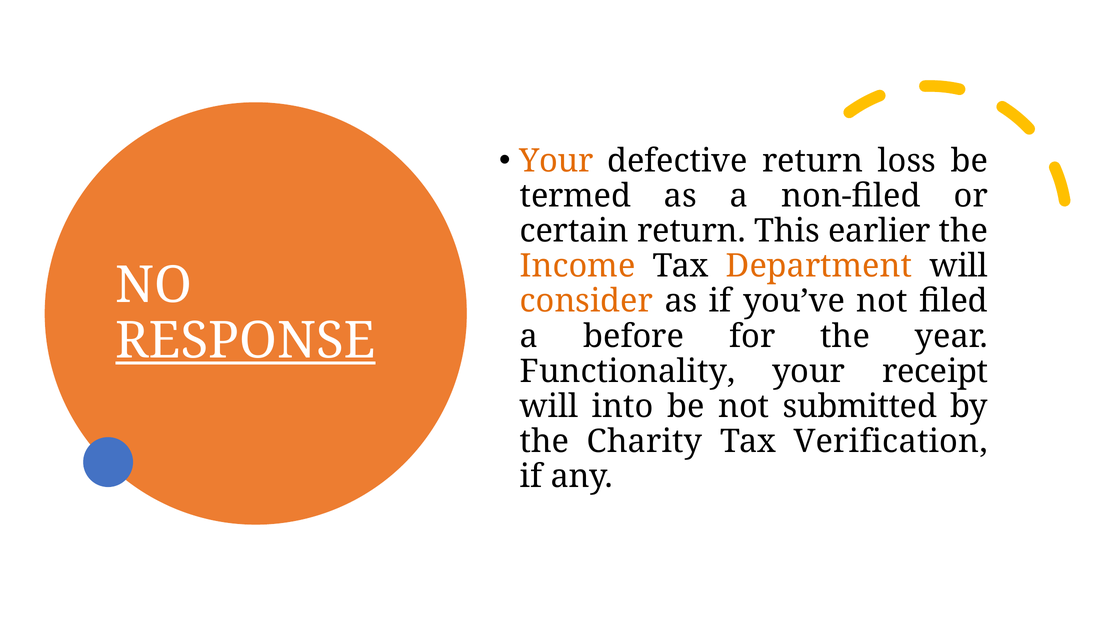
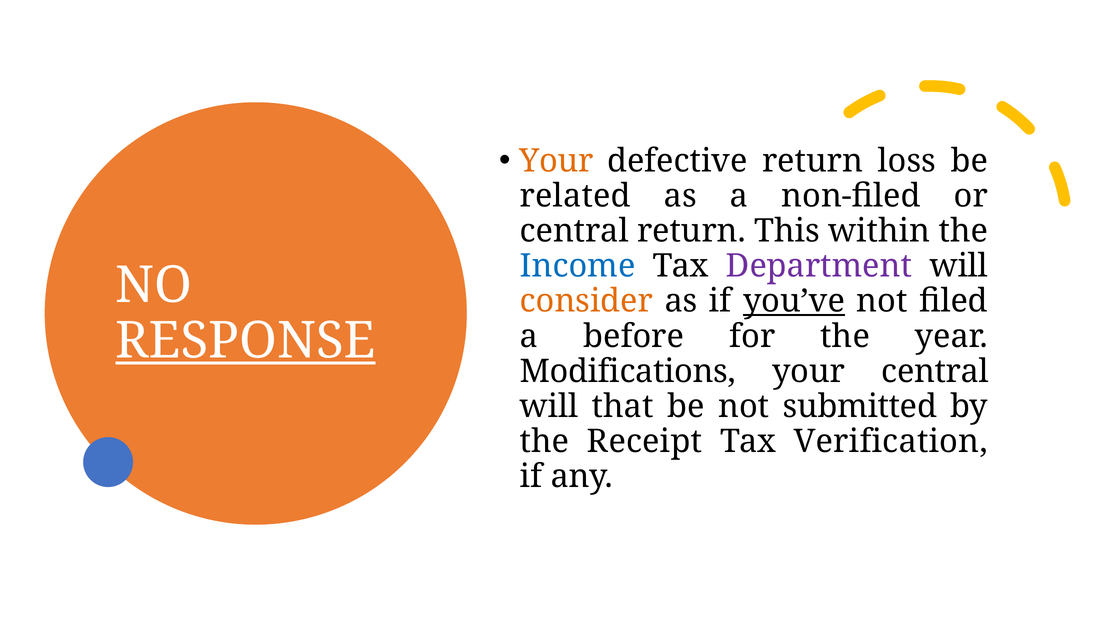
termed: termed -> related (575, 196)
certain: certain -> central (574, 231)
earlier: earlier -> within (879, 231)
Income colour: orange -> blue (578, 266)
Department colour: orange -> purple (819, 266)
you’ve underline: none -> present (794, 301)
Functionality: Functionality -> Modifications (628, 371)
your receipt: receipt -> central (935, 371)
into: into -> that (623, 406)
Charity: Charity -> Receipt (645, 441)
